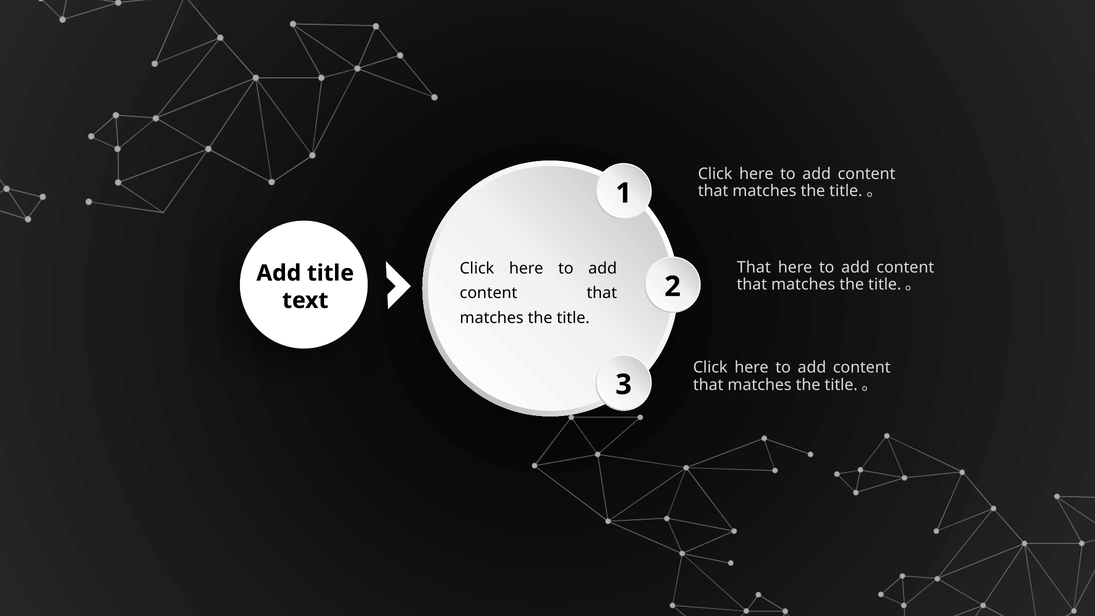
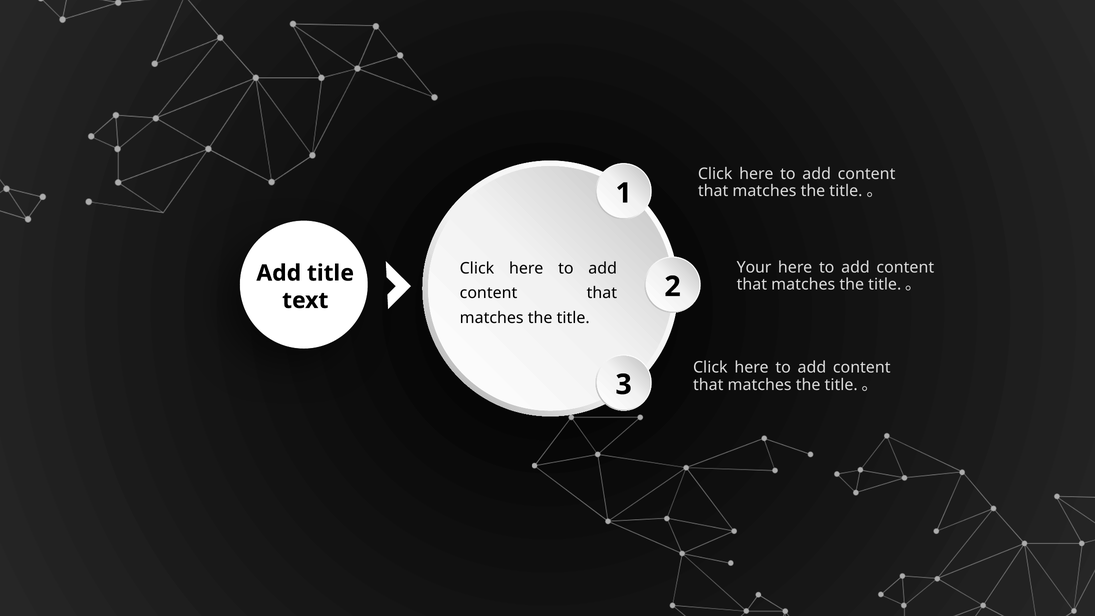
That: That -> Your (754, 267)
